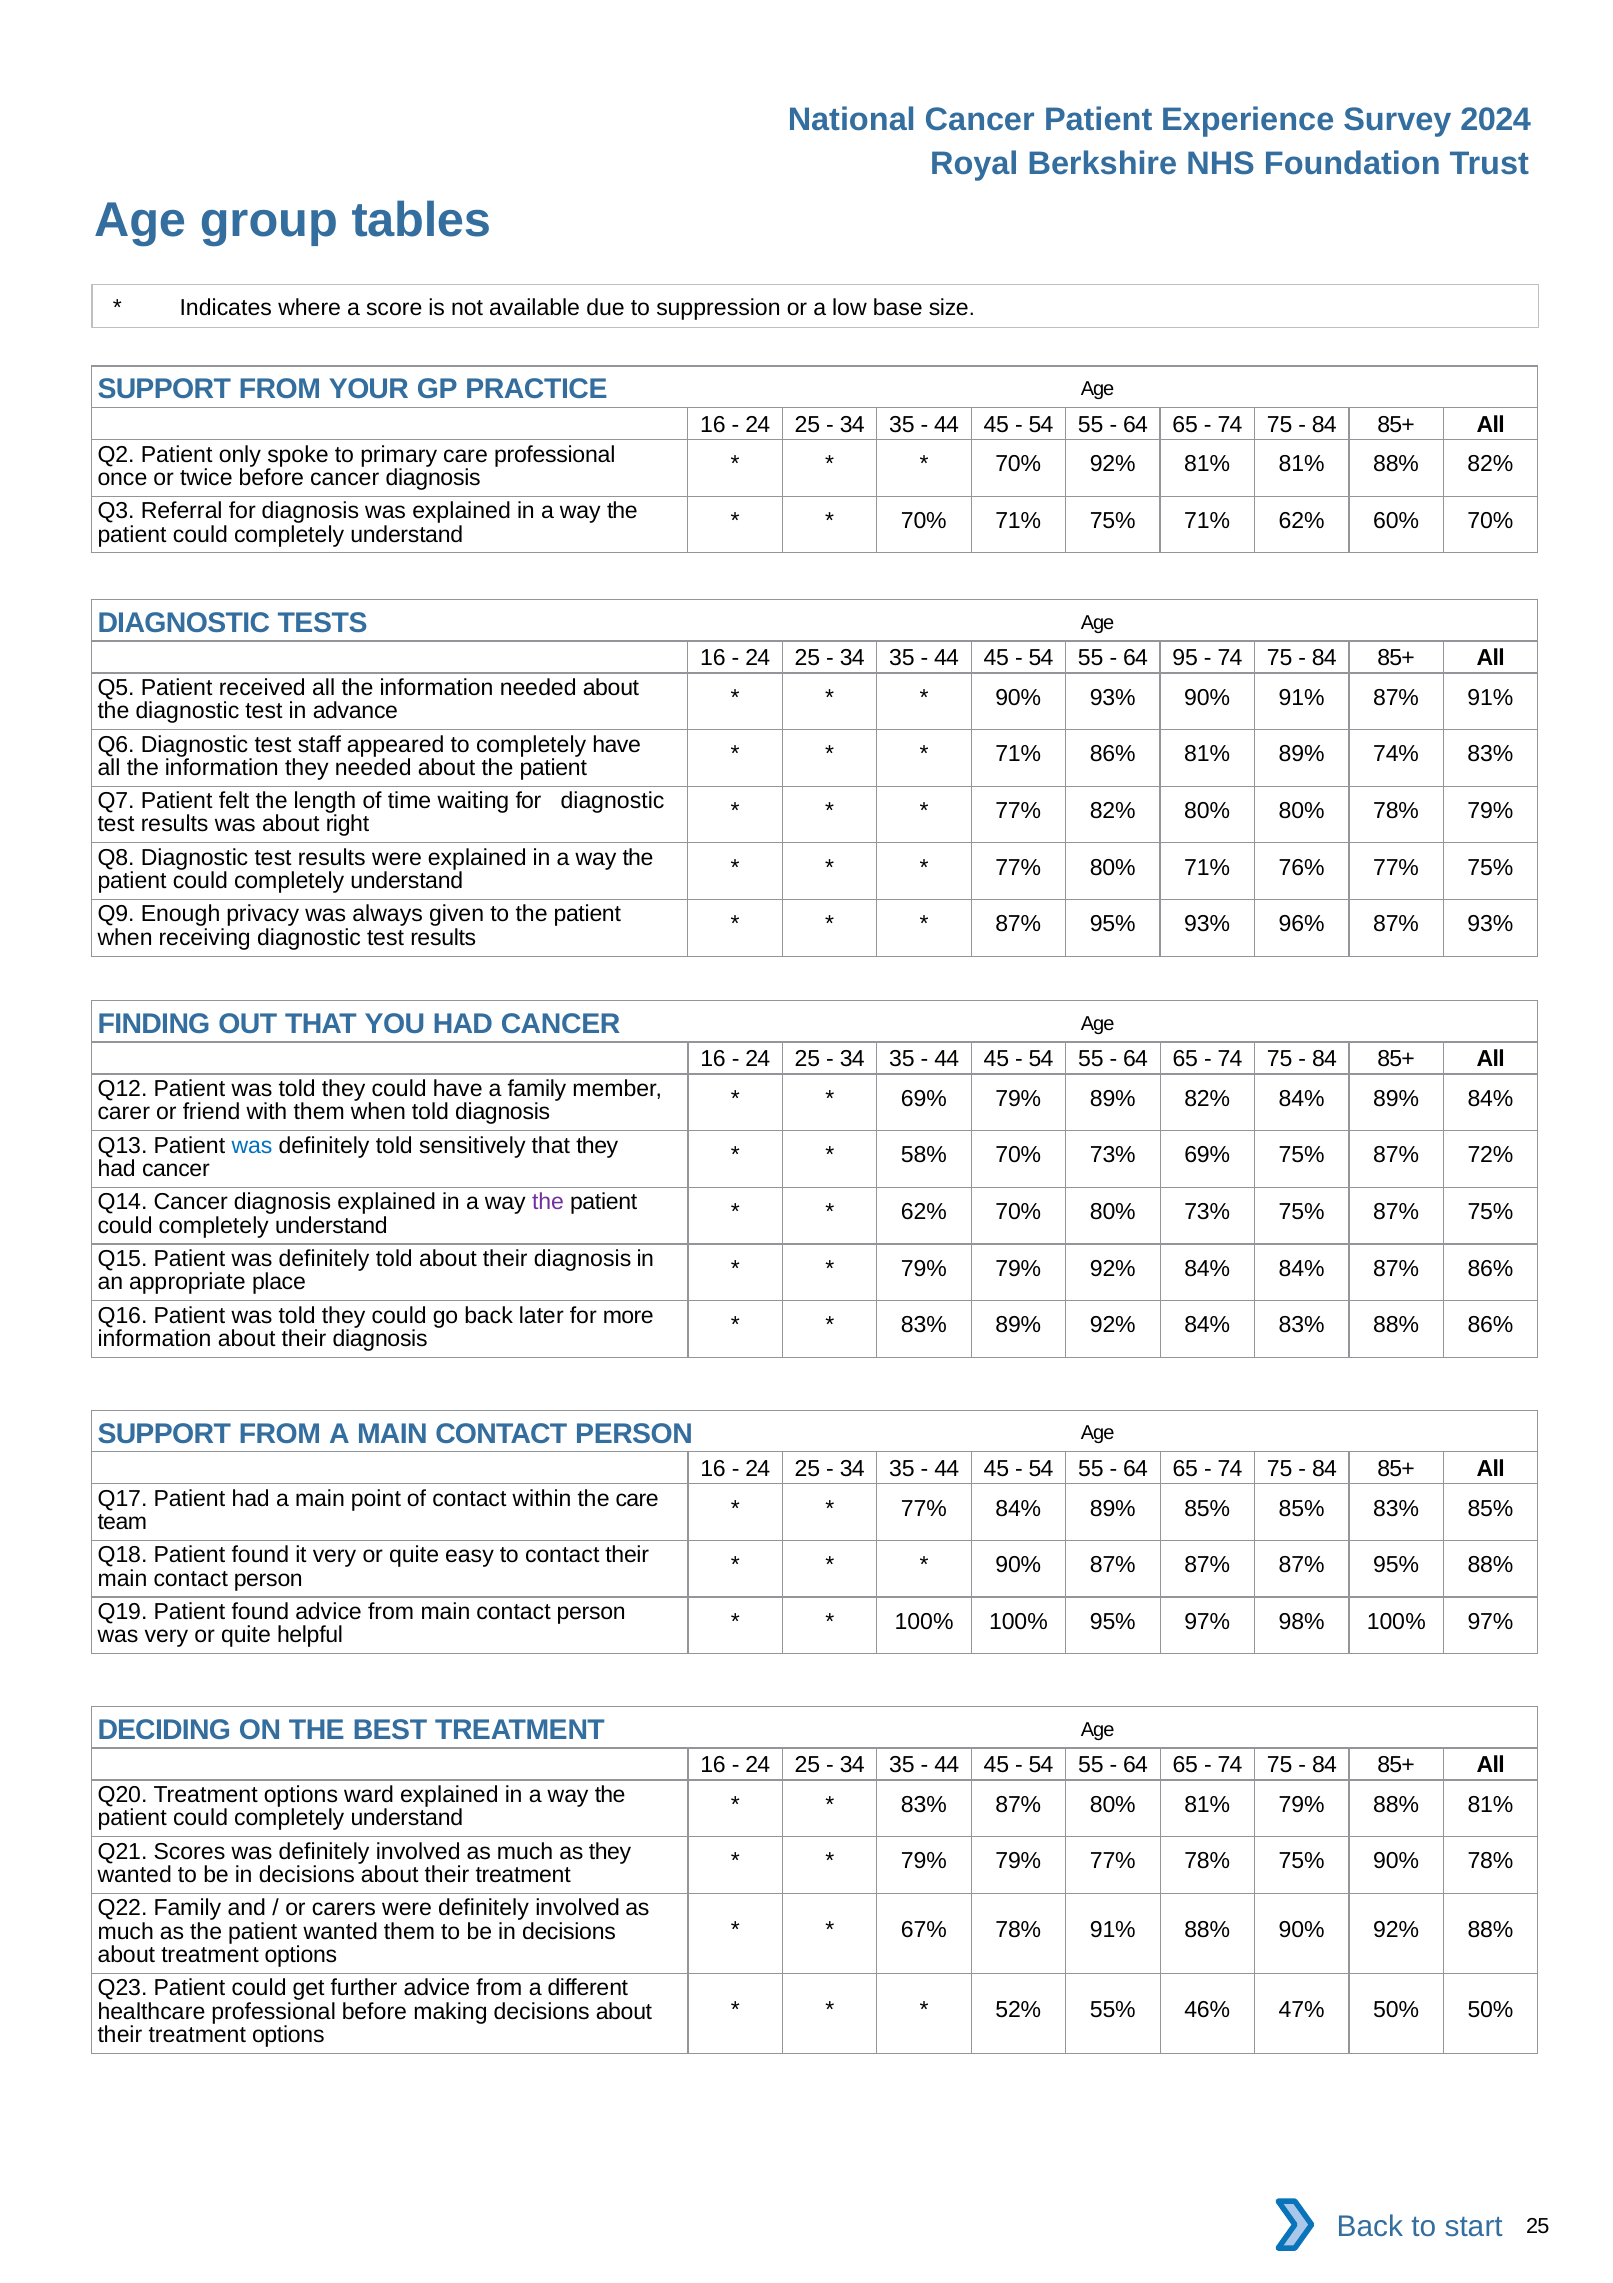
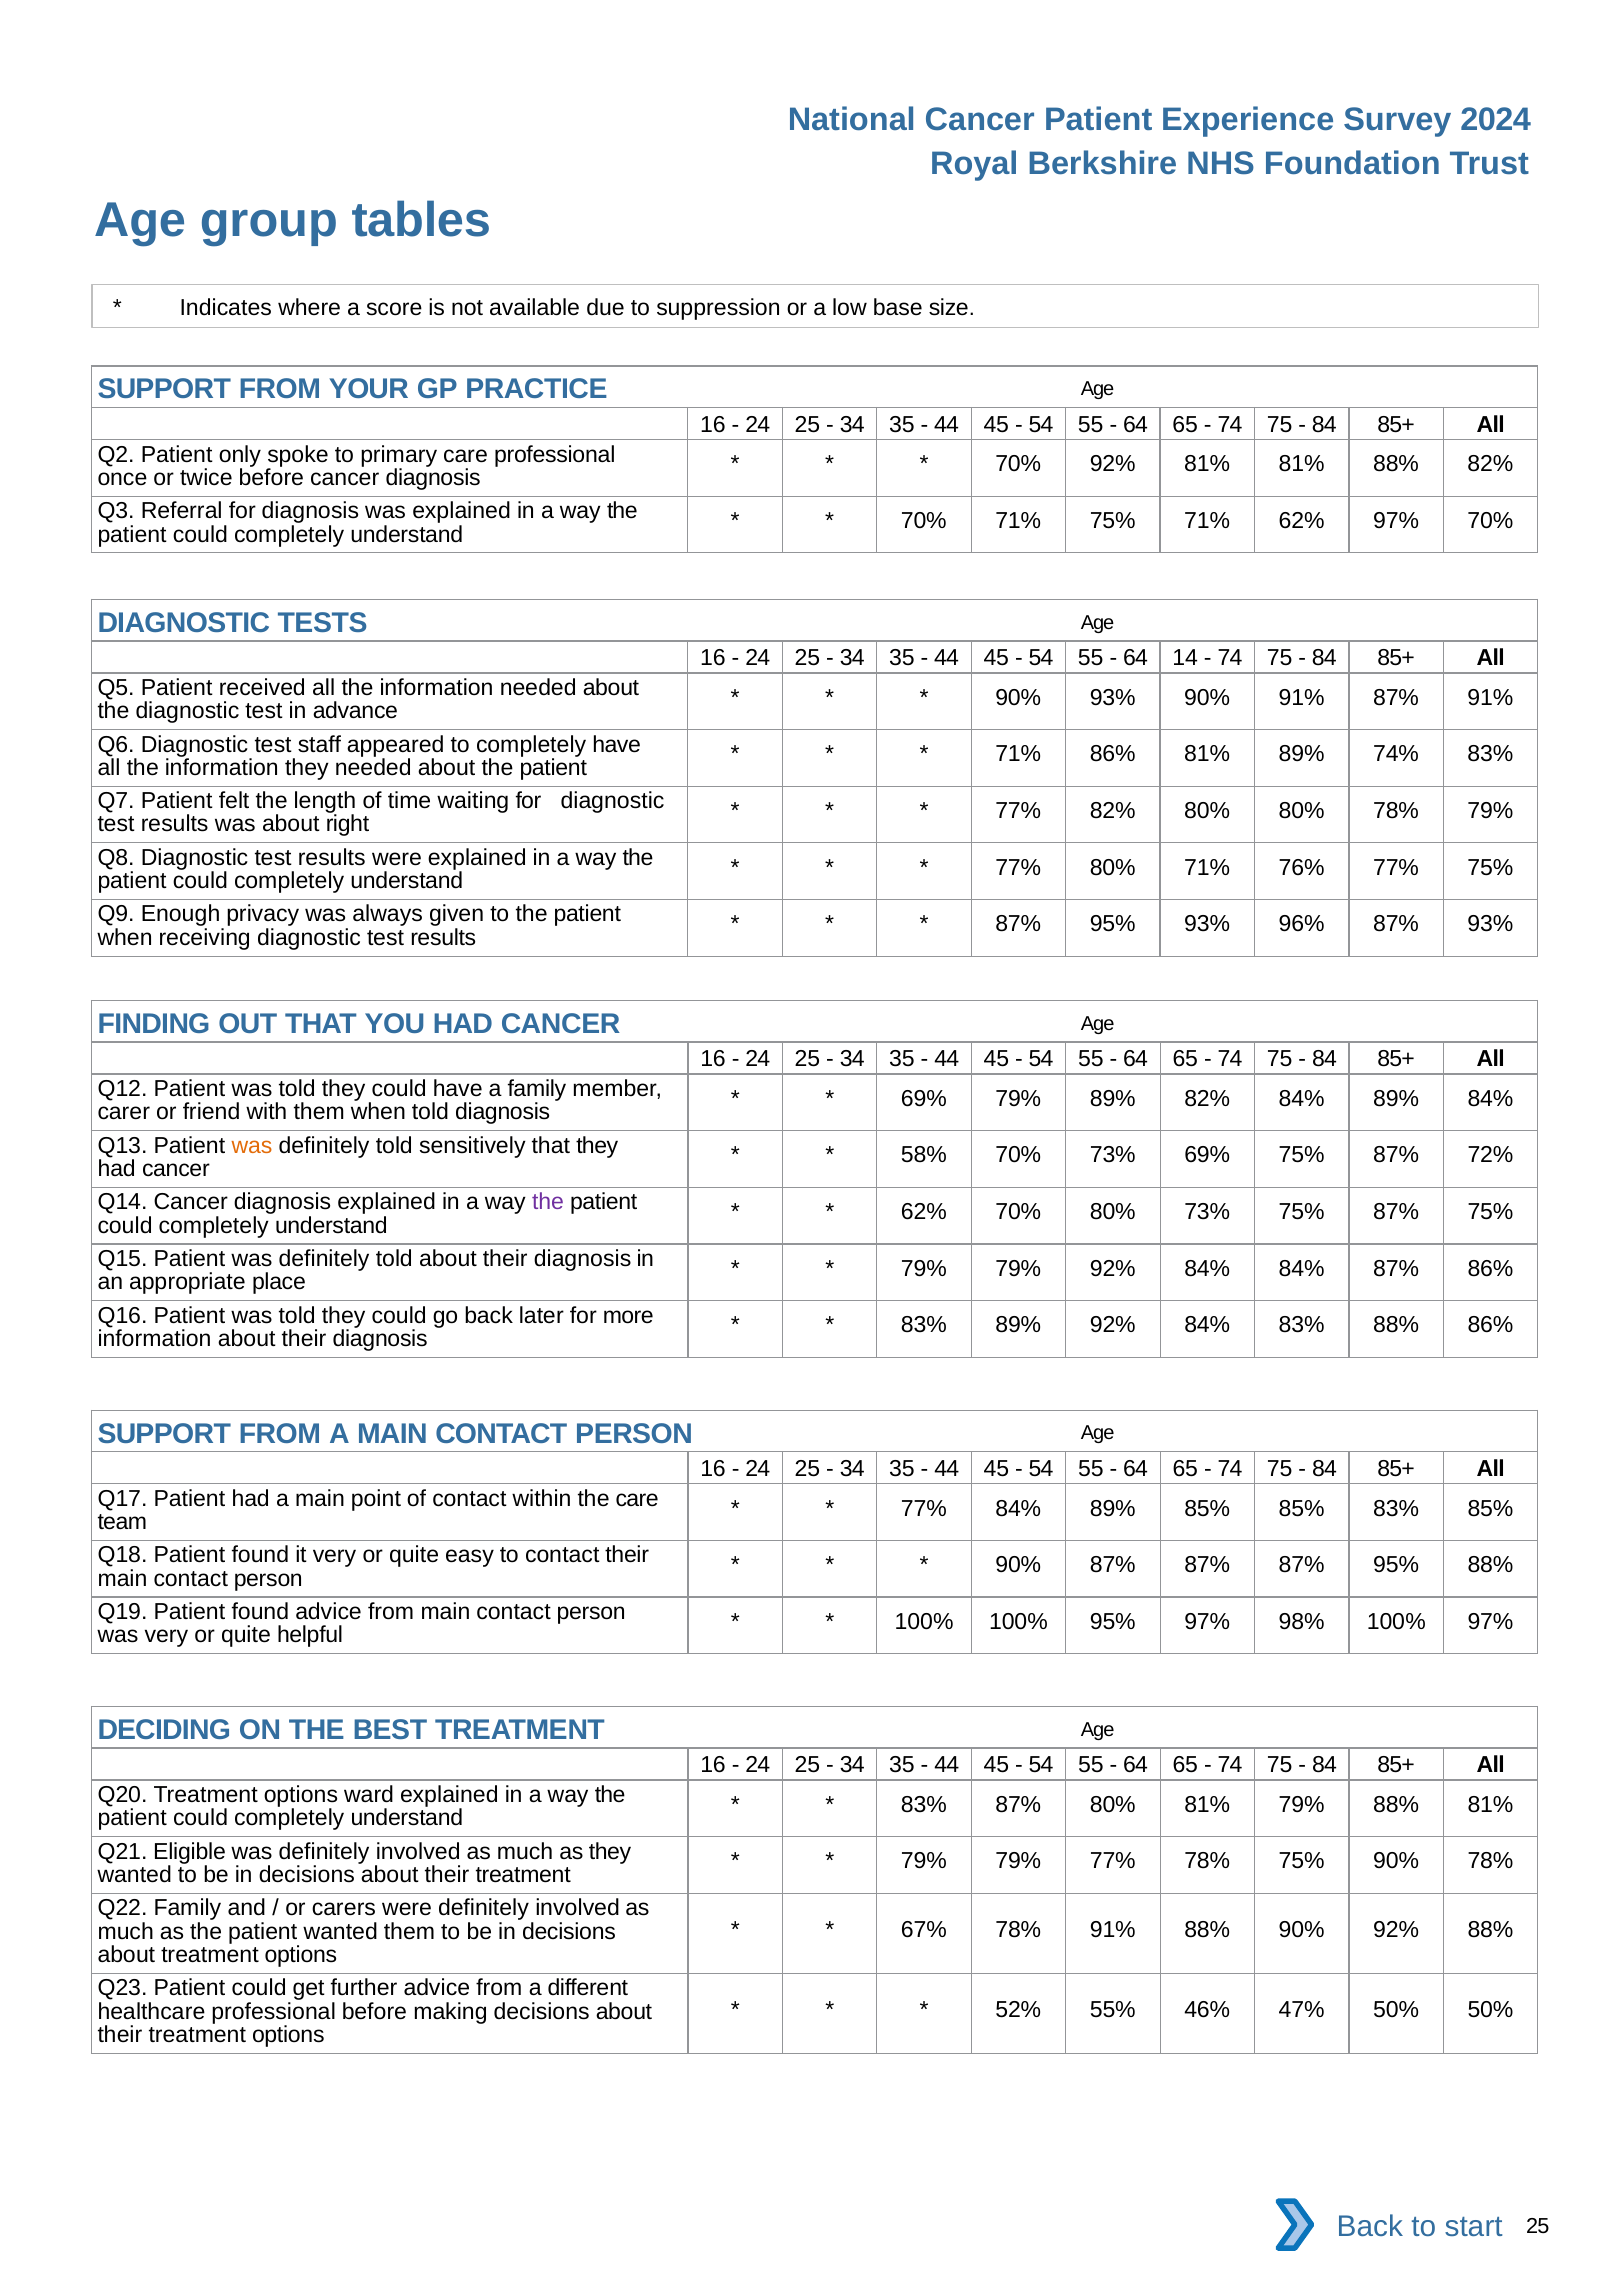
62% 60%: 60% -> 97% (1396, 521)
95: 95 -> 14 (1185, 658)
was colour: blue -> orange (252, 1145)
Scores: Scores -> Eligible (190, 1851)
